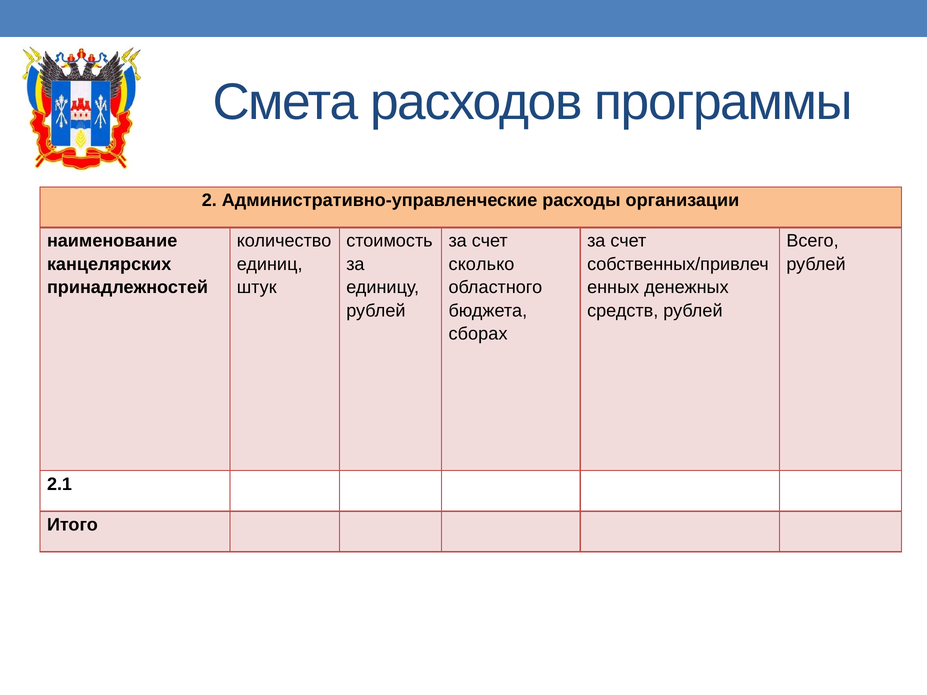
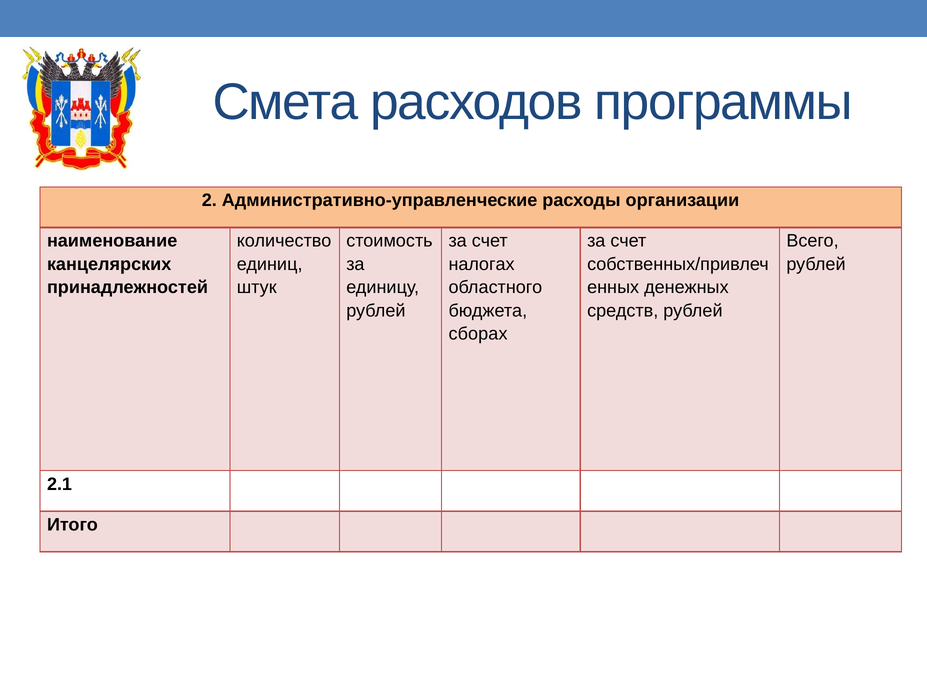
сколько: сколько -> налогах (482, 264)
